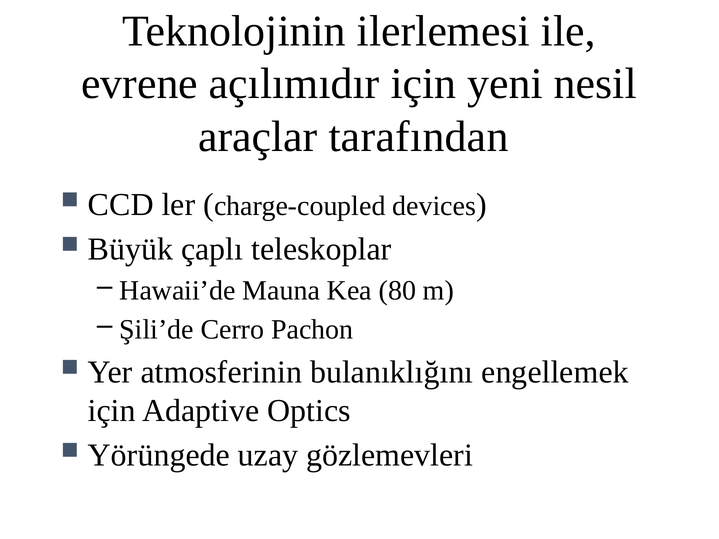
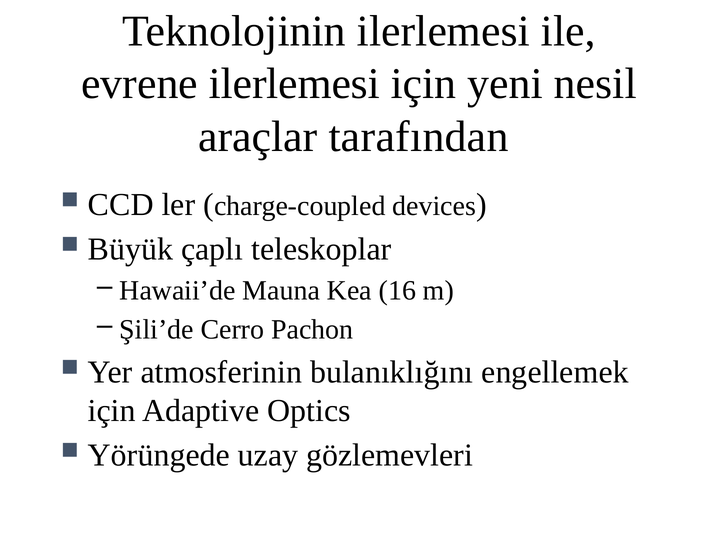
evrene açılımıdır: açılımıdır -> ilerlemesi (294, 84)
80: 80 -> 16 (397, 291)
